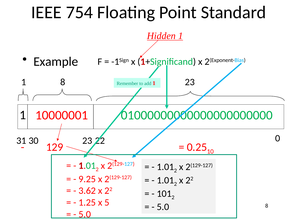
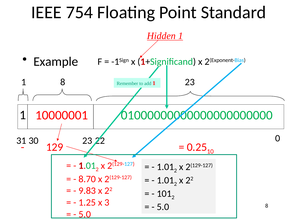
9.25: 9.25 -> 8.70 (87, 179)
3.62: 3.62 -> 9.83 (87, 191)
5: 5 -> 3 (107, 202)
